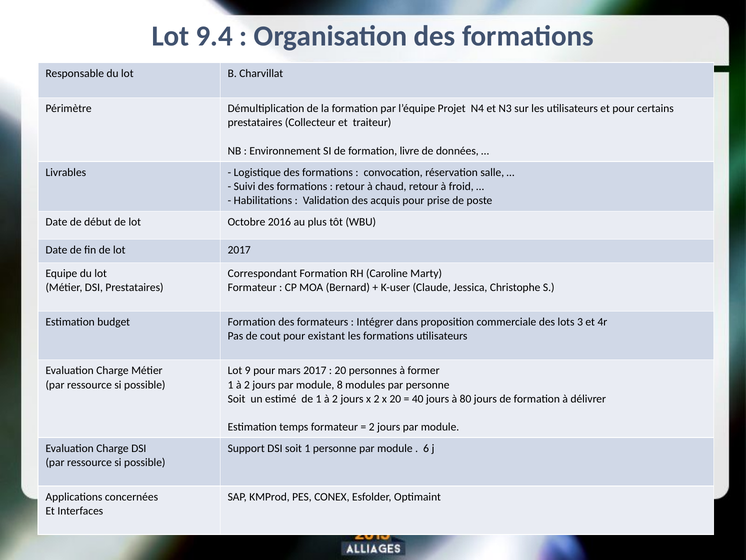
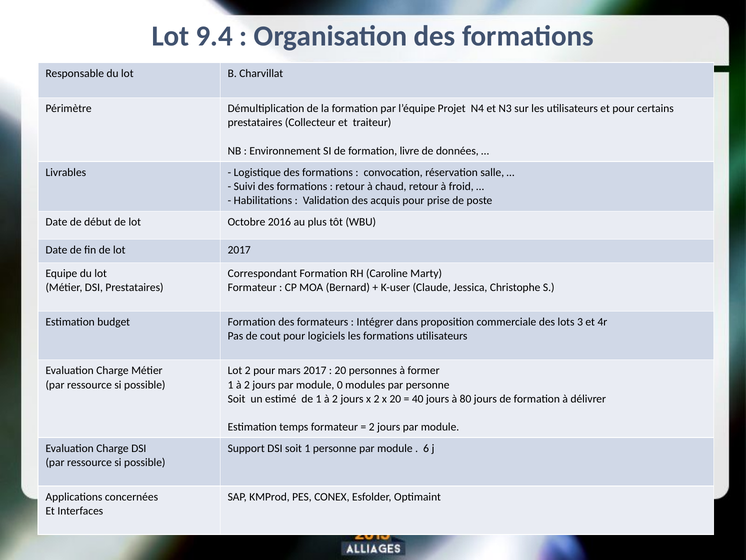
existant: existant -> logiciels (326, 336)
Lot 9: 9 -> 2 (248, 370)
8: 8 -> 0 (340, 384)
